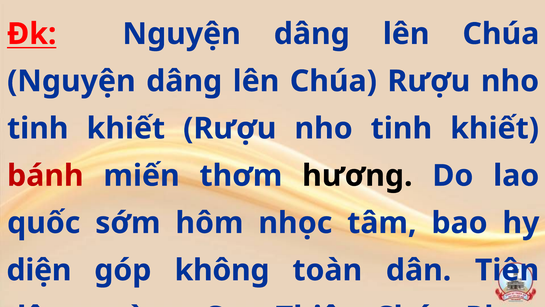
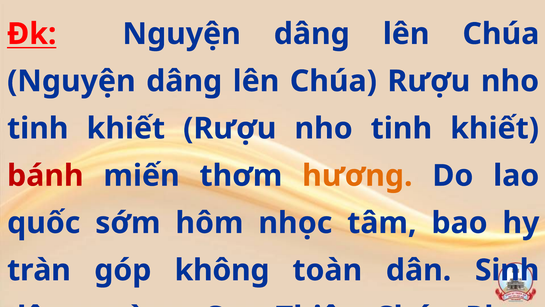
hương colour: black -> orange (357, 176)
diện: diện -> tràn (39, 270)
dân Tiên: Tiên -> Sinh (507, 270)
